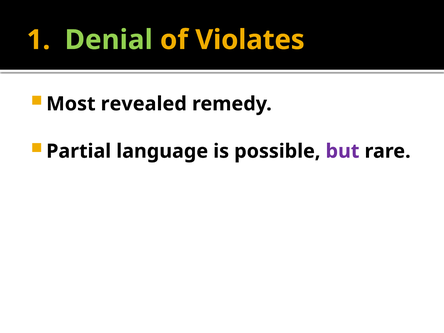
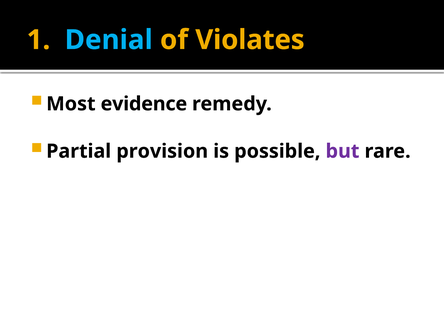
Denial colour: light green -> light blue (109, 40)
revealed: revealed -> evidence (144, 104)
language: language -> provision (162, 151)
